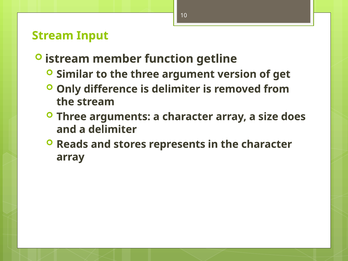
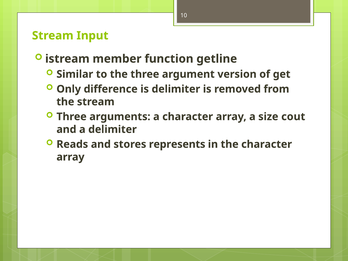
does: does -> cout (293, 117)
